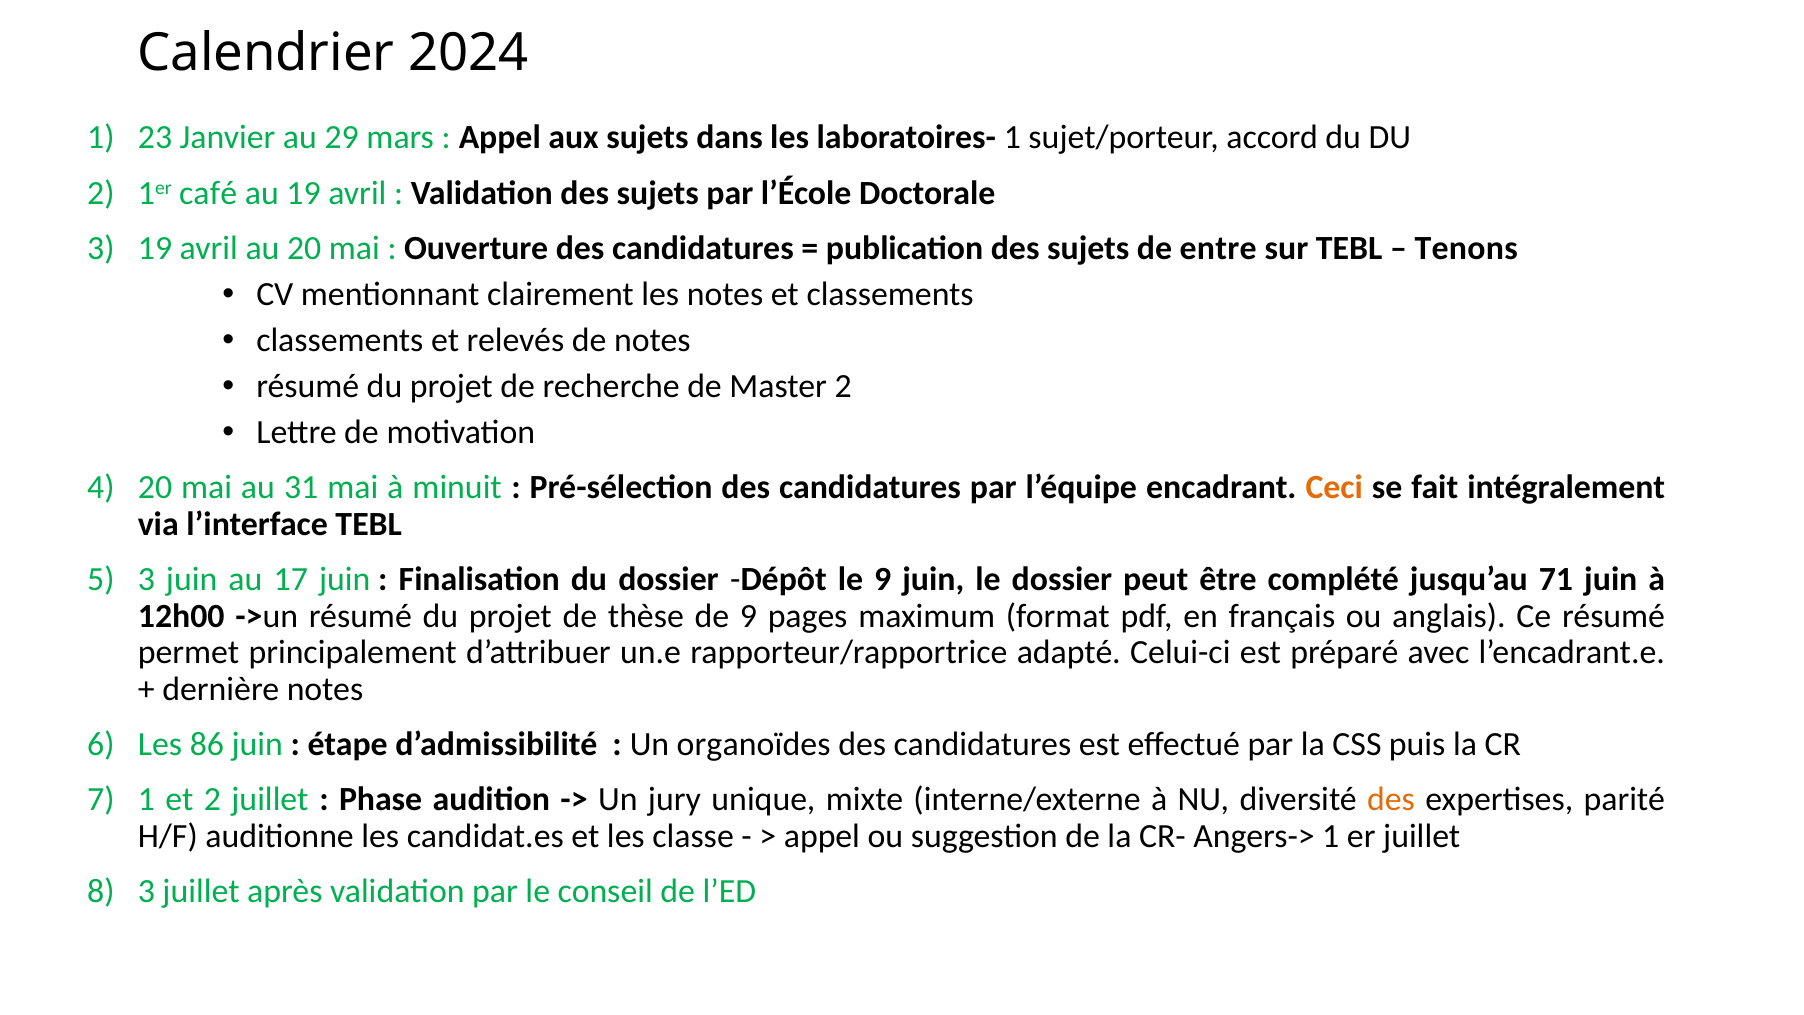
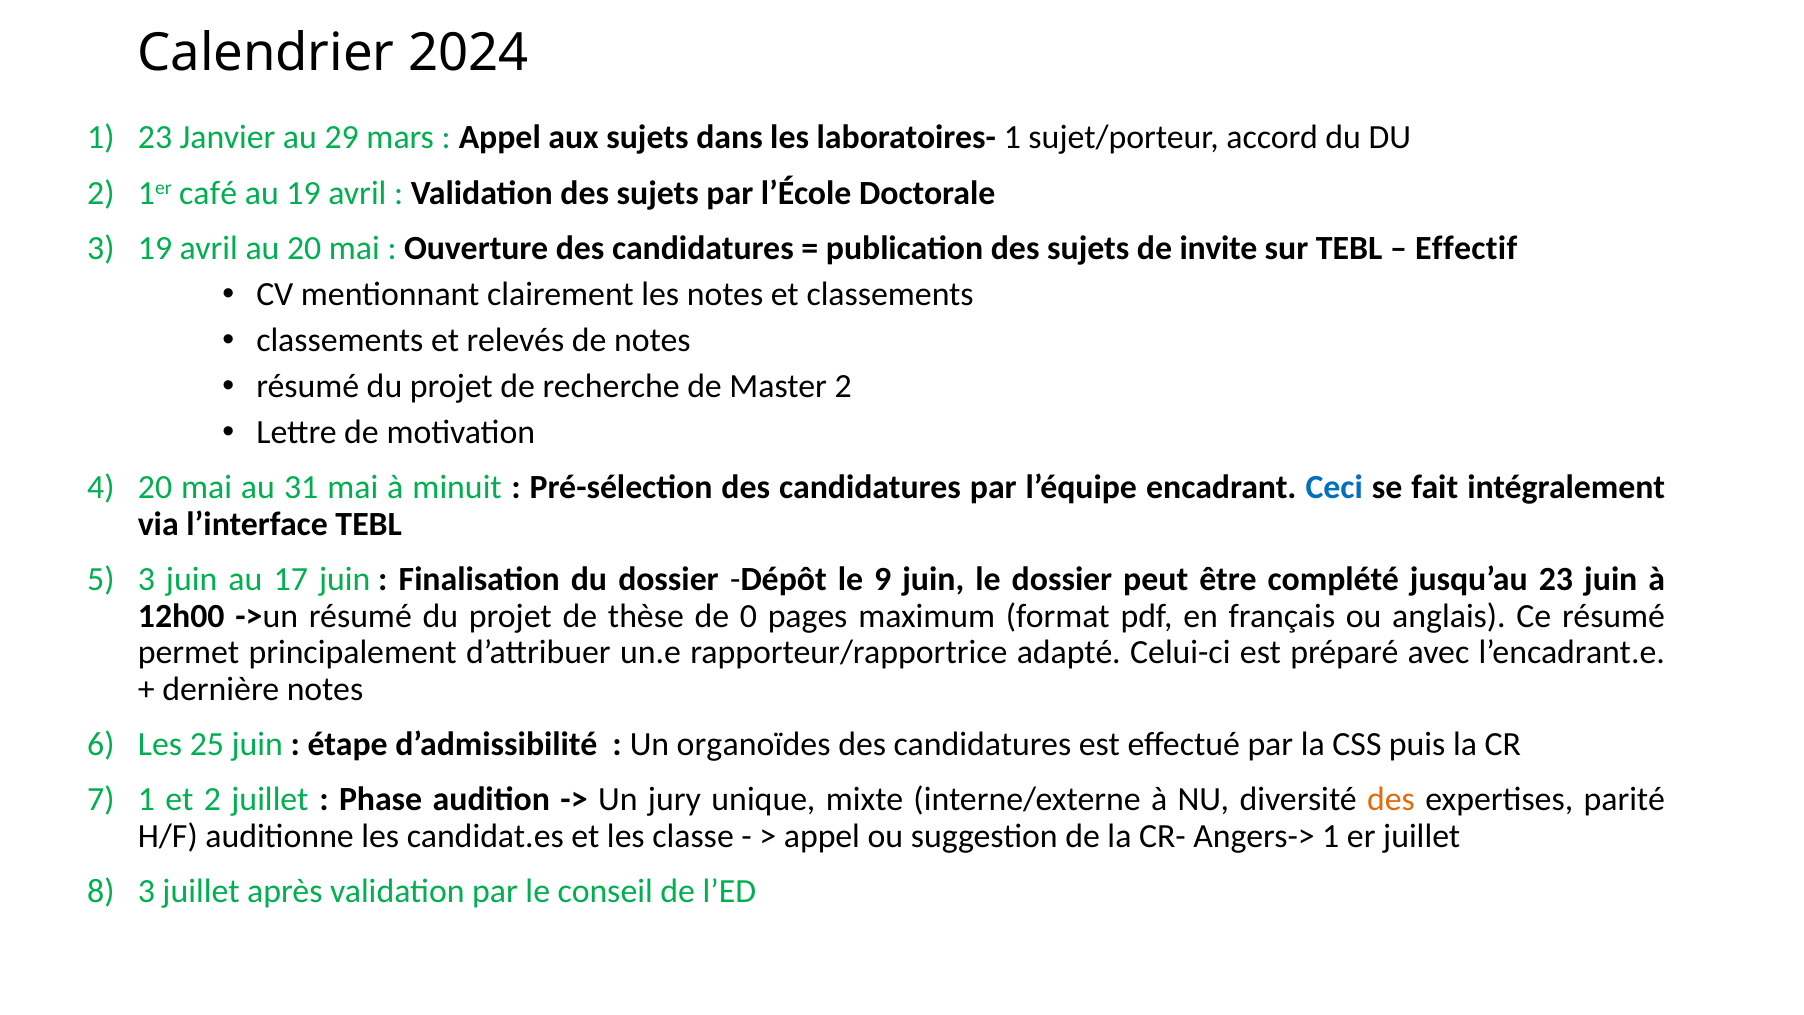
entre: entre -> invite (1219, 248)
Tenons: Tenons -> Effectif (1466, 248)
Ceci colour: orange -> blue (1334, 487)
jusqu’au 71: 71 -> 23 (1556, 579)
de 9: 9 -> 0 (749, 616)
86: 86 -> 25 (207, 744)
